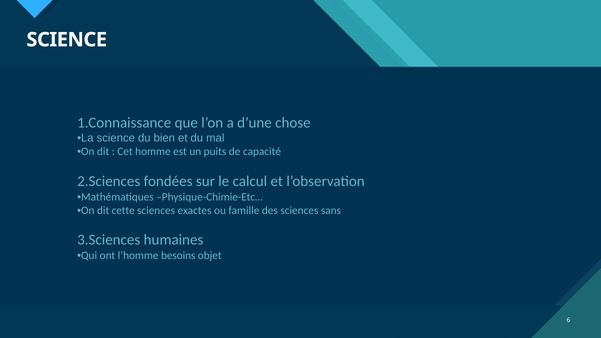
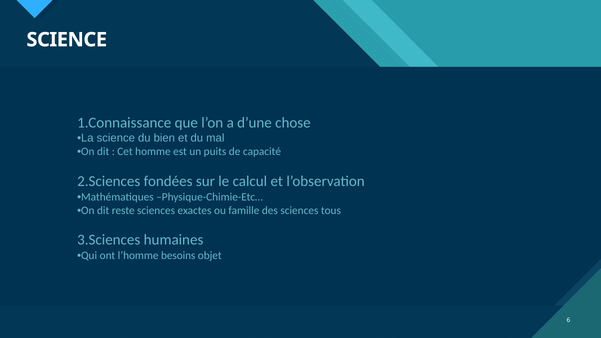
cette: cette -> reste (123, 210)
sans: sans -> tous (331, 210)
